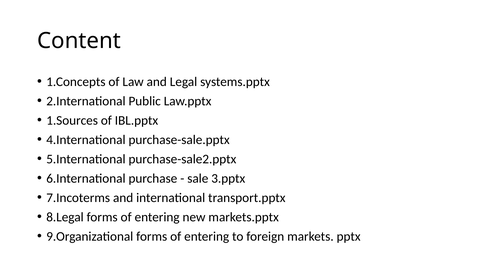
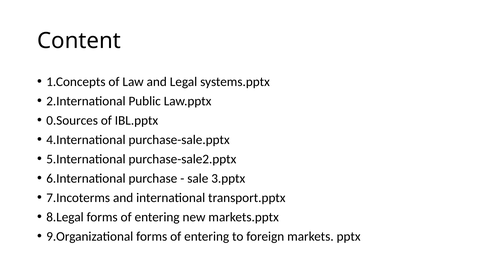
1.Sources: 1.Sources -> 0.Sources (72, 120)
